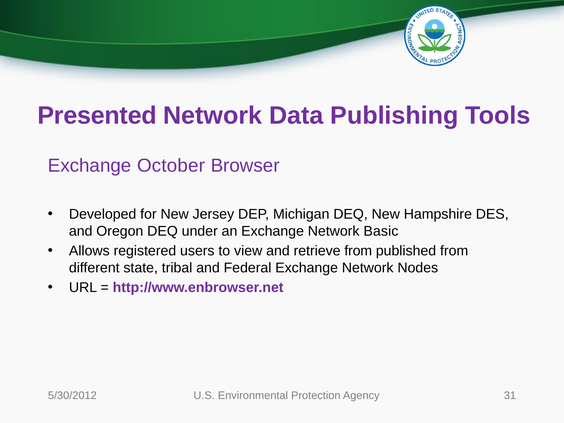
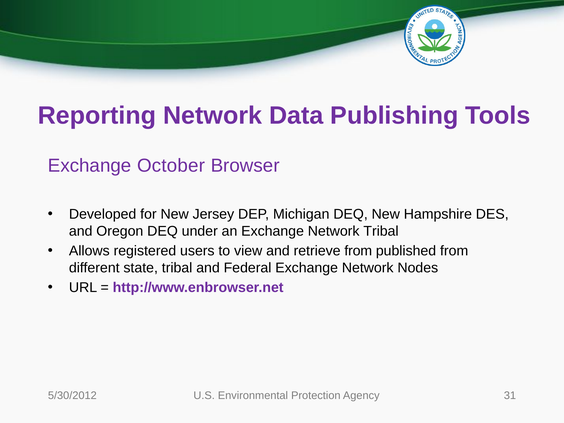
Presented: Presented -> Reporting (97, 115)
Network Basic: Basic -> Tribal (381, 231)
